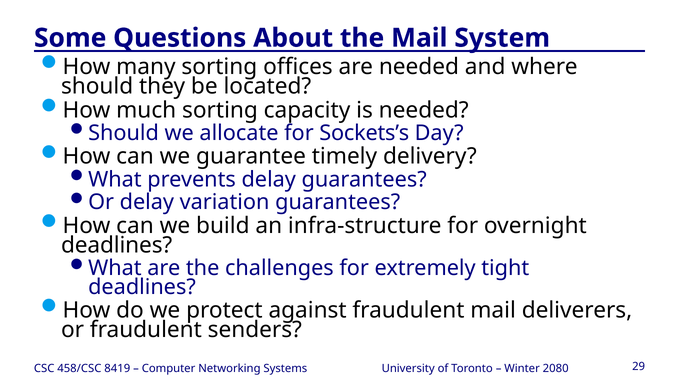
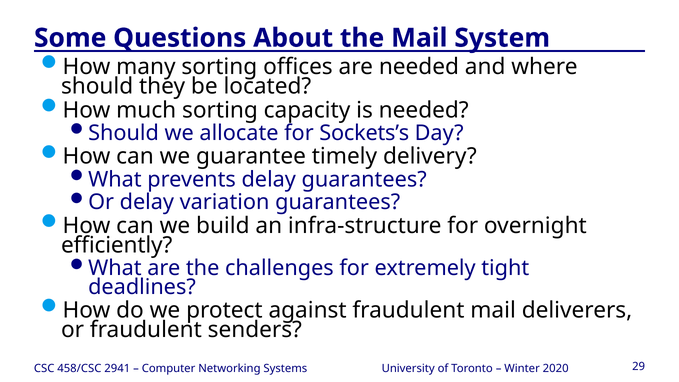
deadlines: deadlines -> efficiently (117, 245)
8419: 8419 -> 2941 (117, 368)
2080: 2080 -> 2020 (556, 368)
